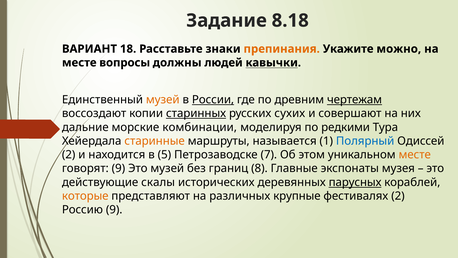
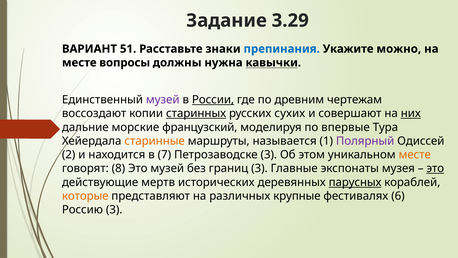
8.18: 8.18 -> 3.29 (290, 21)
18: 18 -> 51 (128, 49)
препинания colour: orange -> blue (282, 49)
людей: людей -> нужна (224, 63)
музей colour: orange -> purple (163, 100)
чертежам underline: present -> none (355, 100)
них underline: none -> present (411, 113)
комбинации: комбинации -> французский (200, 127)
редкими: редкими -> впервые (345, 127)
Полярный colour: blue -> purple (365, 141)
5: 5 -> 7 (164, 155)
Петрозаводске 7: 7 -> 3 (269, 155)
говорят 9: 9 -> 8 (118, 168)
границ 8: 8 -> 3 (259, 168)
это underline: none -> present (435, 168)
скалы: скалы -> мертв (158, 182)
фестивалях 2: 2 -> 6 (398, 196)
Россию 9: 9 -> 3 (114, 210)
